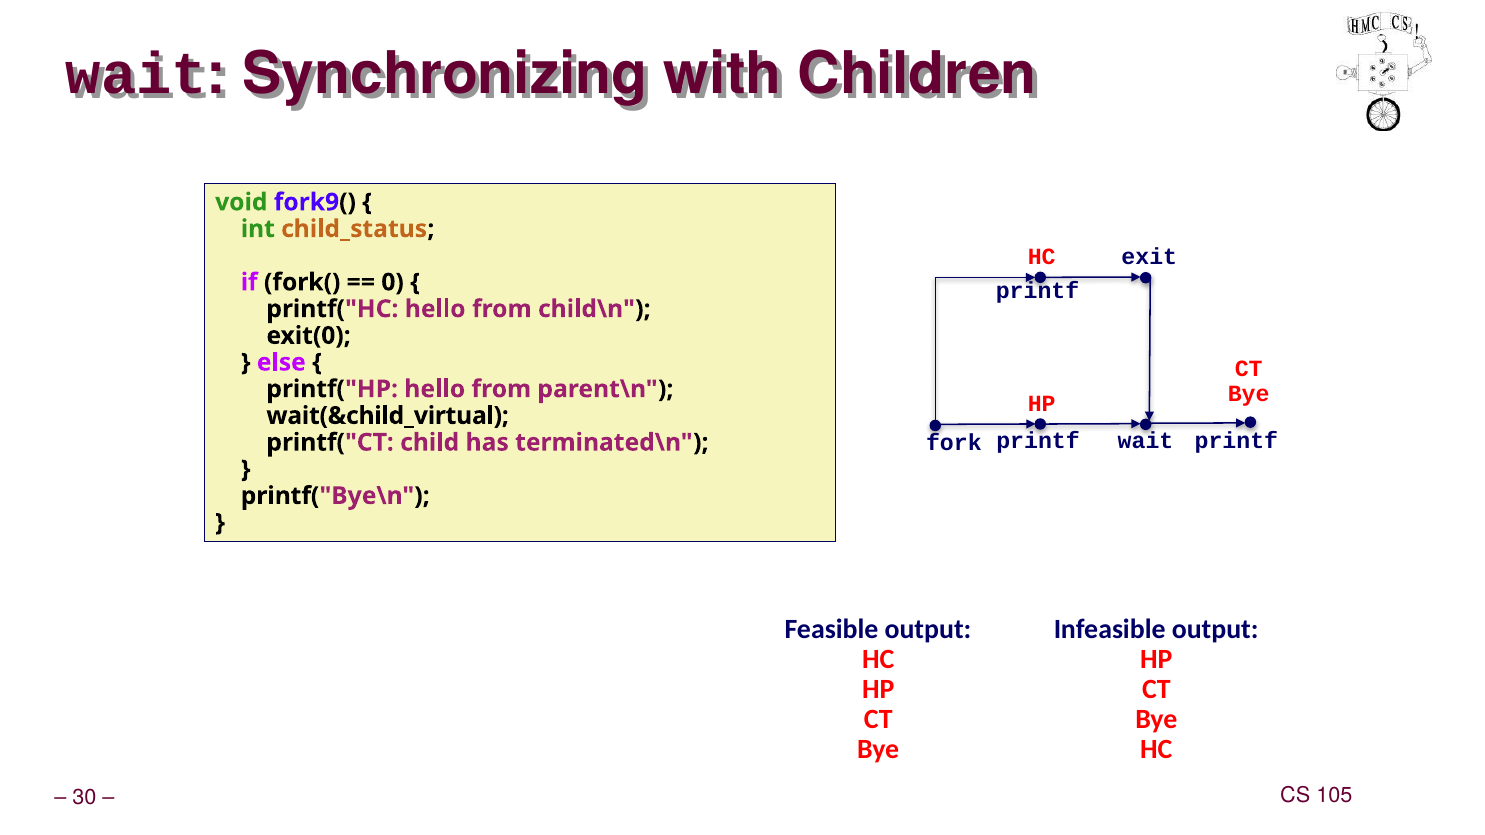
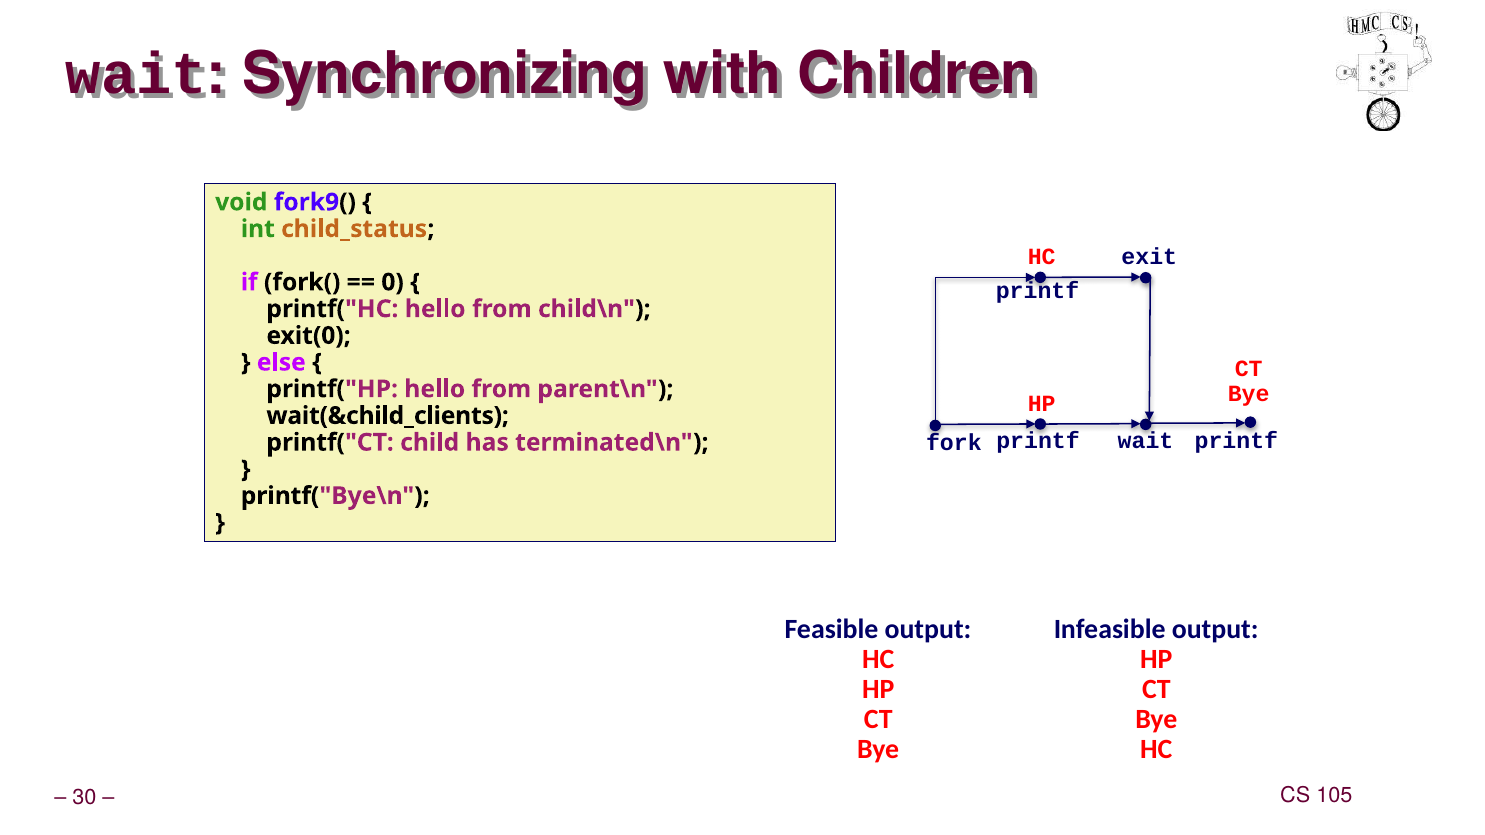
wait(&child_virtual: wait(&child_virtual -> wait(&child_clients (388, 416)
